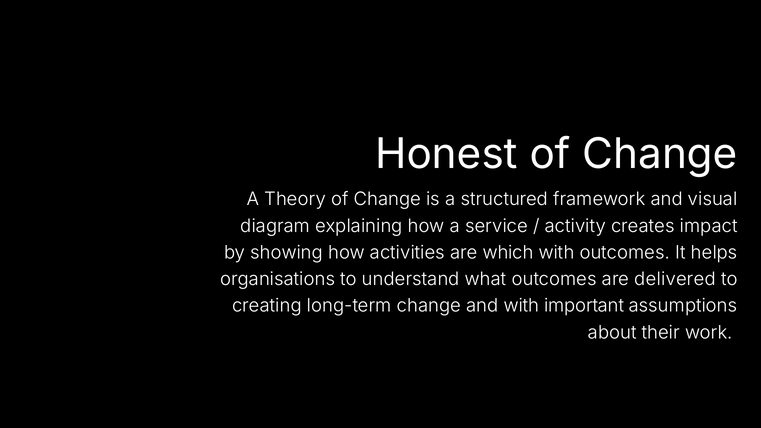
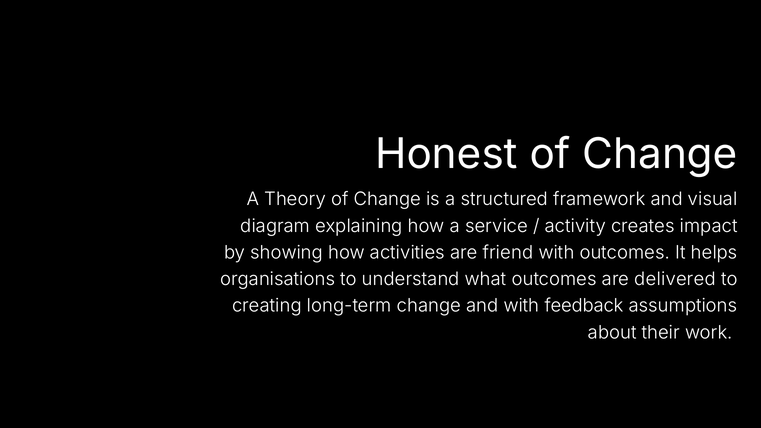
which: which -> friend (508, 253)
important: important -> feedback (584, 306)
